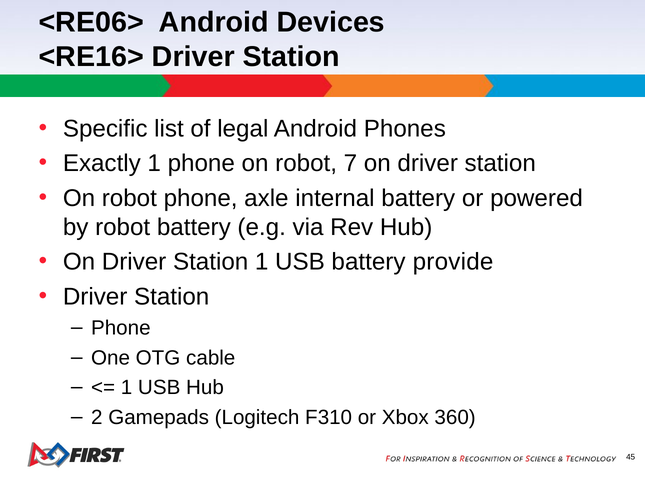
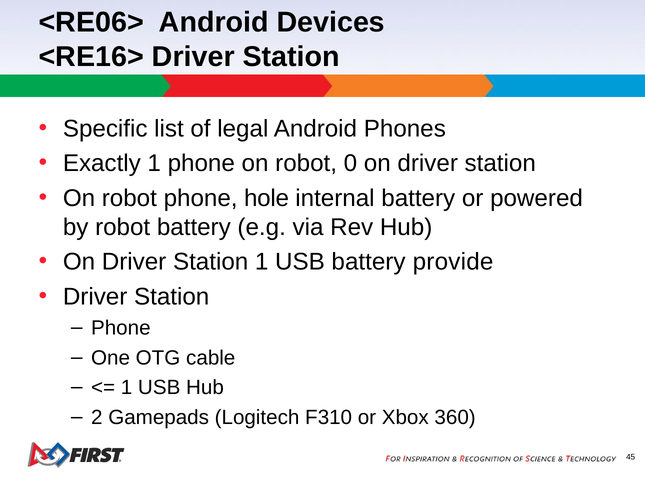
7: 7 -> 0 (350, 164)
axle: axle -> hole (267, 198)
